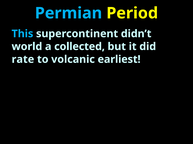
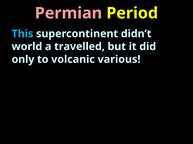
Permian colour: light blue -> pink (68, 13)
collected: collected -> travelled (80, 47)
rate: rate -> only (23, 60)
earliest: earliest -> various (119, 60)
